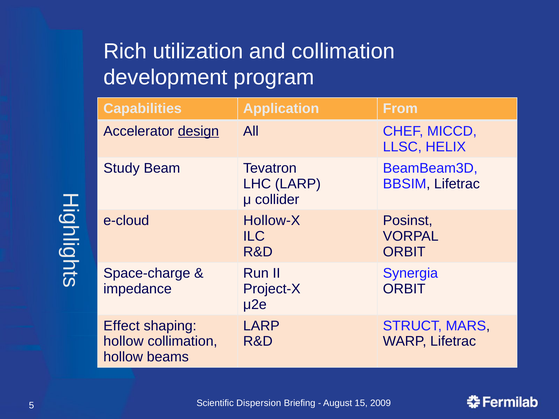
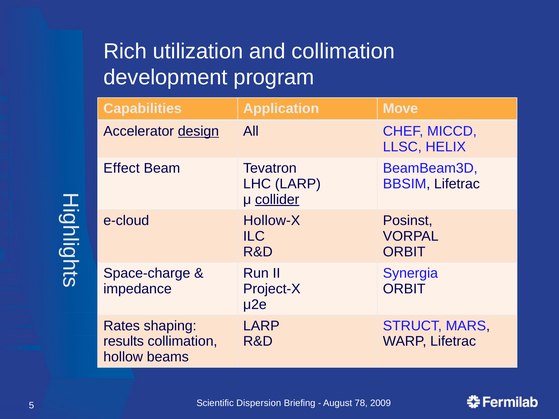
From: From -> Move (400, 109)
Study: Study -> Effect (122, 168)
collider underline: none -> present (277, 200)
Effect: Effect -> Rates (122, 326)
hollow: hollow -> results (124, 342)
15: 15 -> 78 (361, 403)
